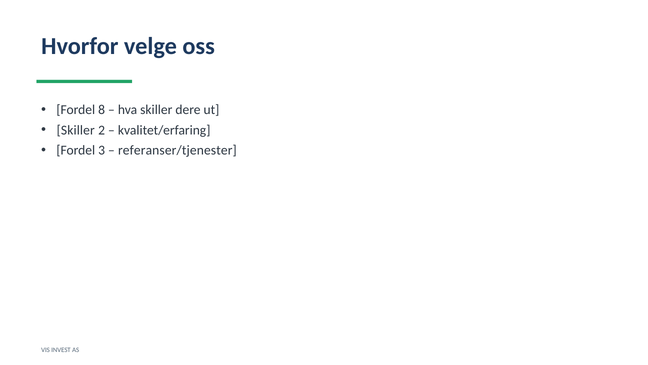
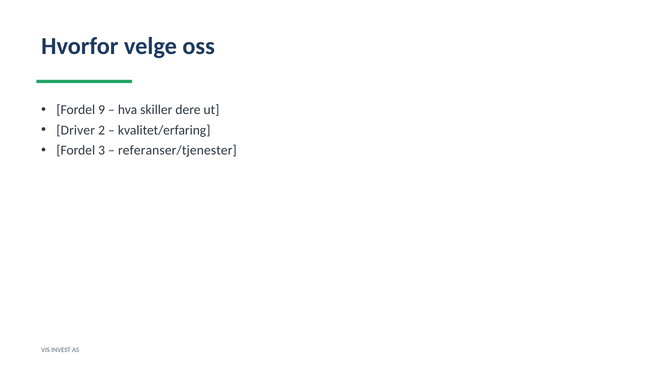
8: 8 -> 9 (102, 110)
Skiller: Skiller -> Driver (76, 130)
